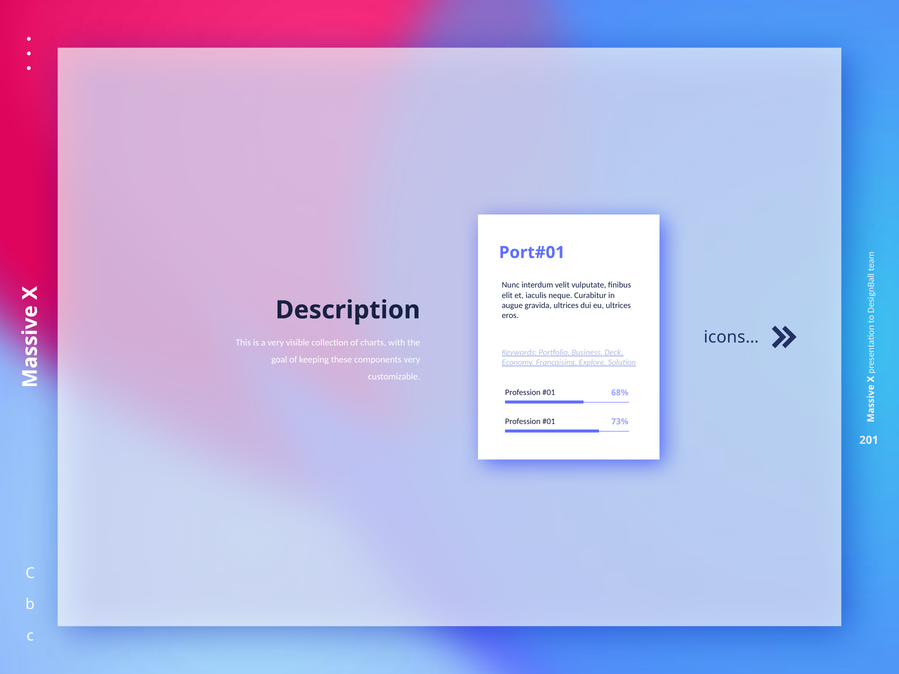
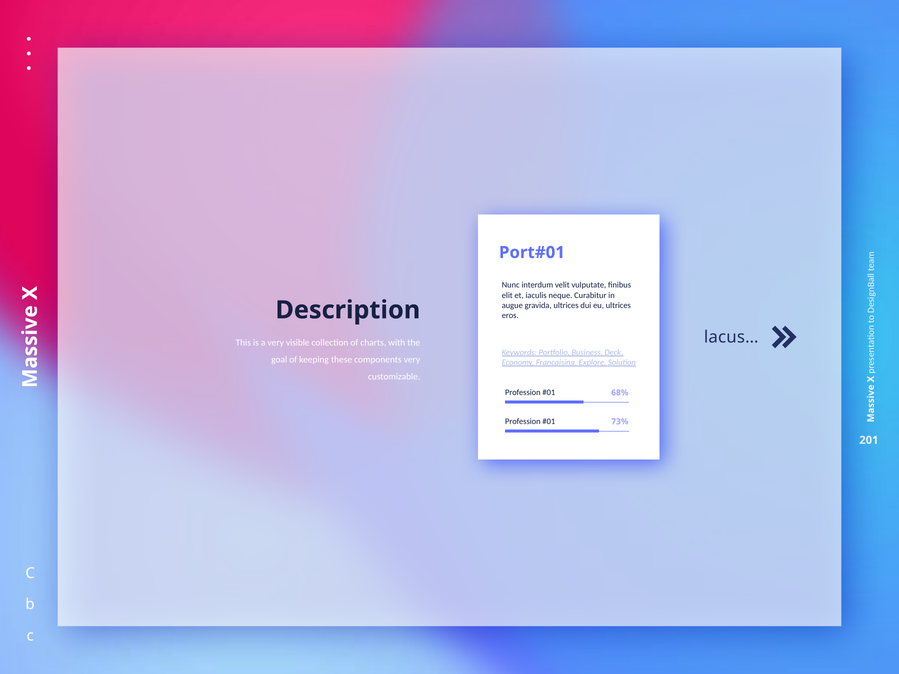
icons…: icons… -> lacus… (731, 337)
